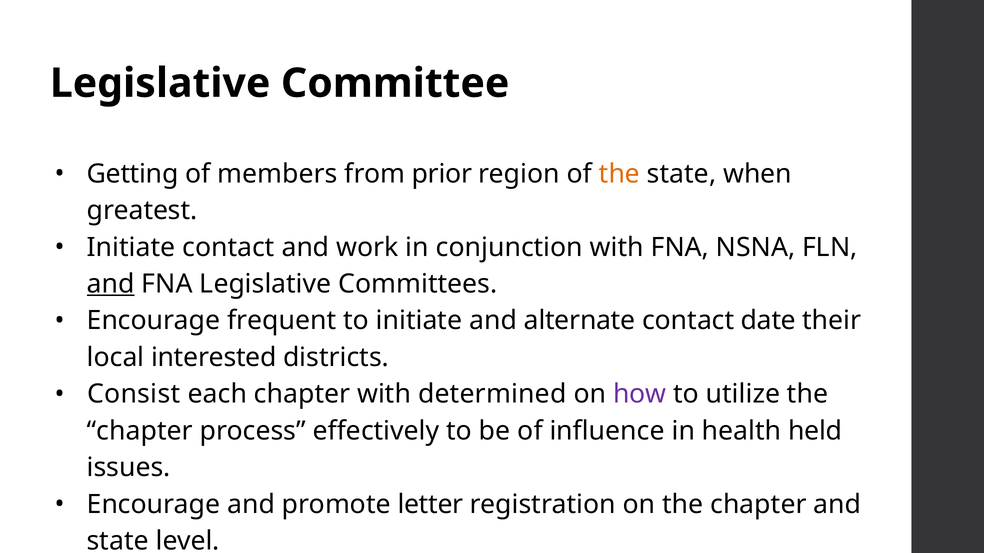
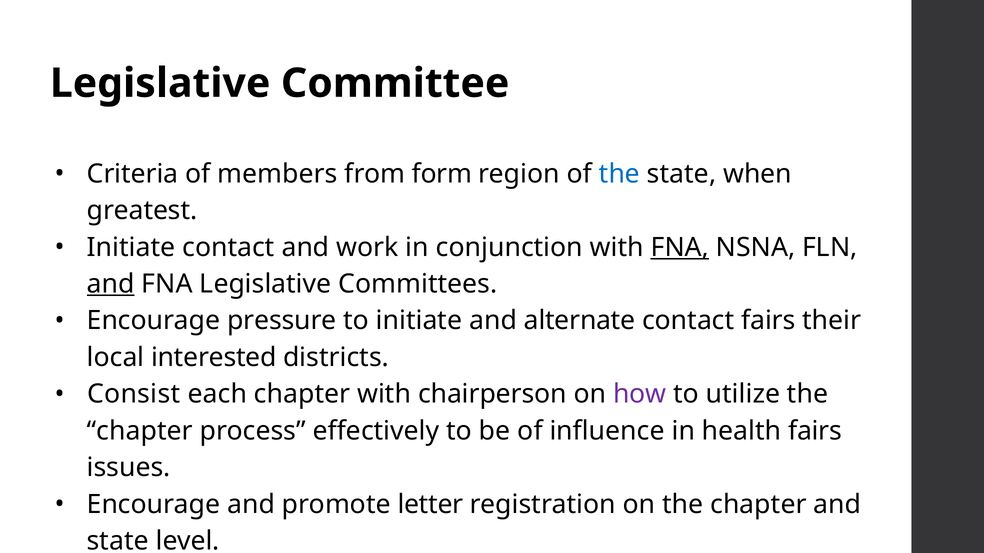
Getting: Getting -> Criteria (133, 174)
prior: prior -> form (442, 174)
the colour: orange -> blue (619, 174)
FNA underline: none -> present (680, 247)
frequent: frequent -> pressure (282, 321)
contact date: date -> fairs (768, 321)
determined: determined -> chairperson (492, 394)
health held: held -> fairs (815, 431)
